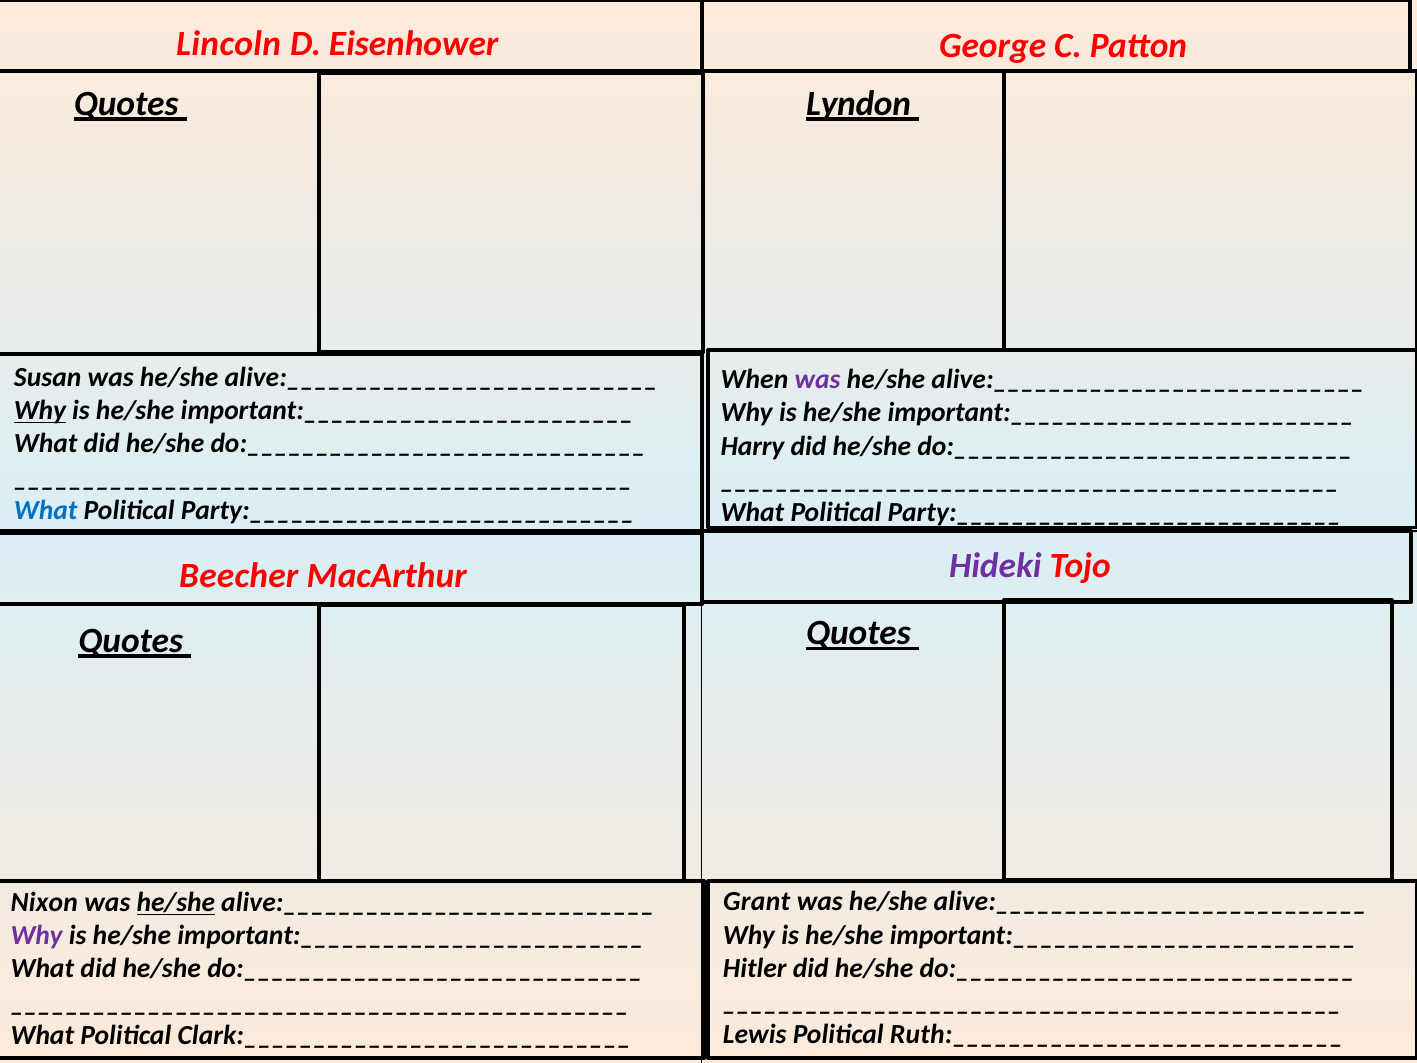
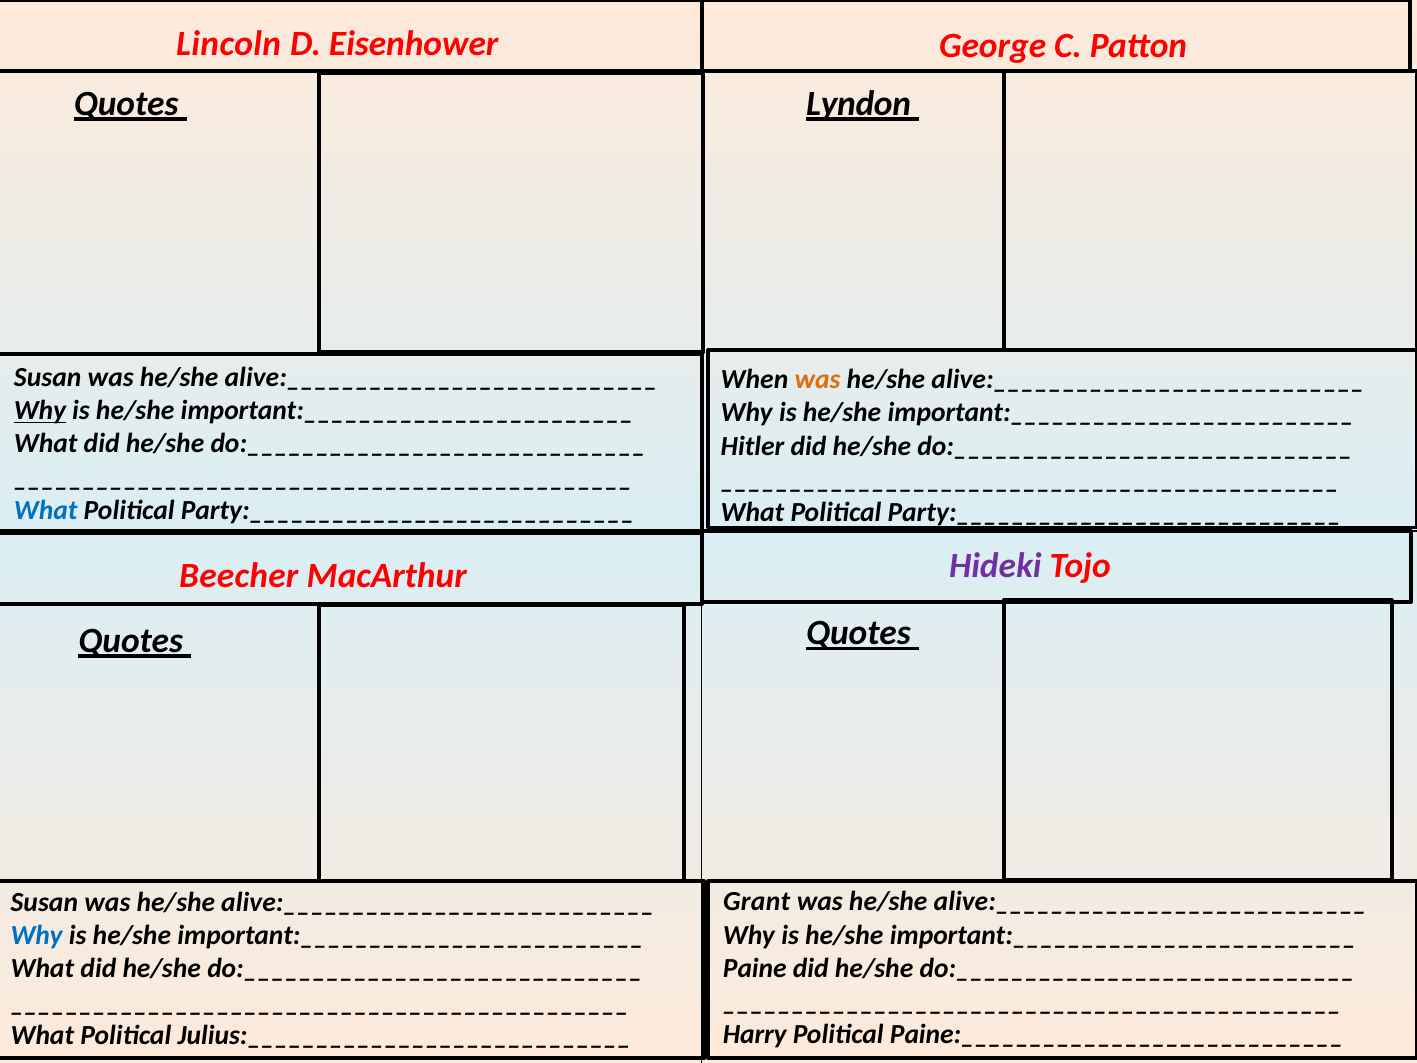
was colour: purple -> orange (818, 380)
Harry: Harry -> Hitler (752, 446)
Nixon: Nixon -> Susan (44, 902)
he/she underline: present -> none (176, 902)
Why colour: purple -> blue (37, 936)
Hitler: Hitler -> Paine (755, 968)
Lewis: Lewis -> Harry (755, 1034)
Ruth:____________________________: Ruth:____________________________ -> Paine:____________________________ (1117, 1034)
Clark:____________________________: Clark:____________________________ -> Julius:____________________________ (404, 1035)
